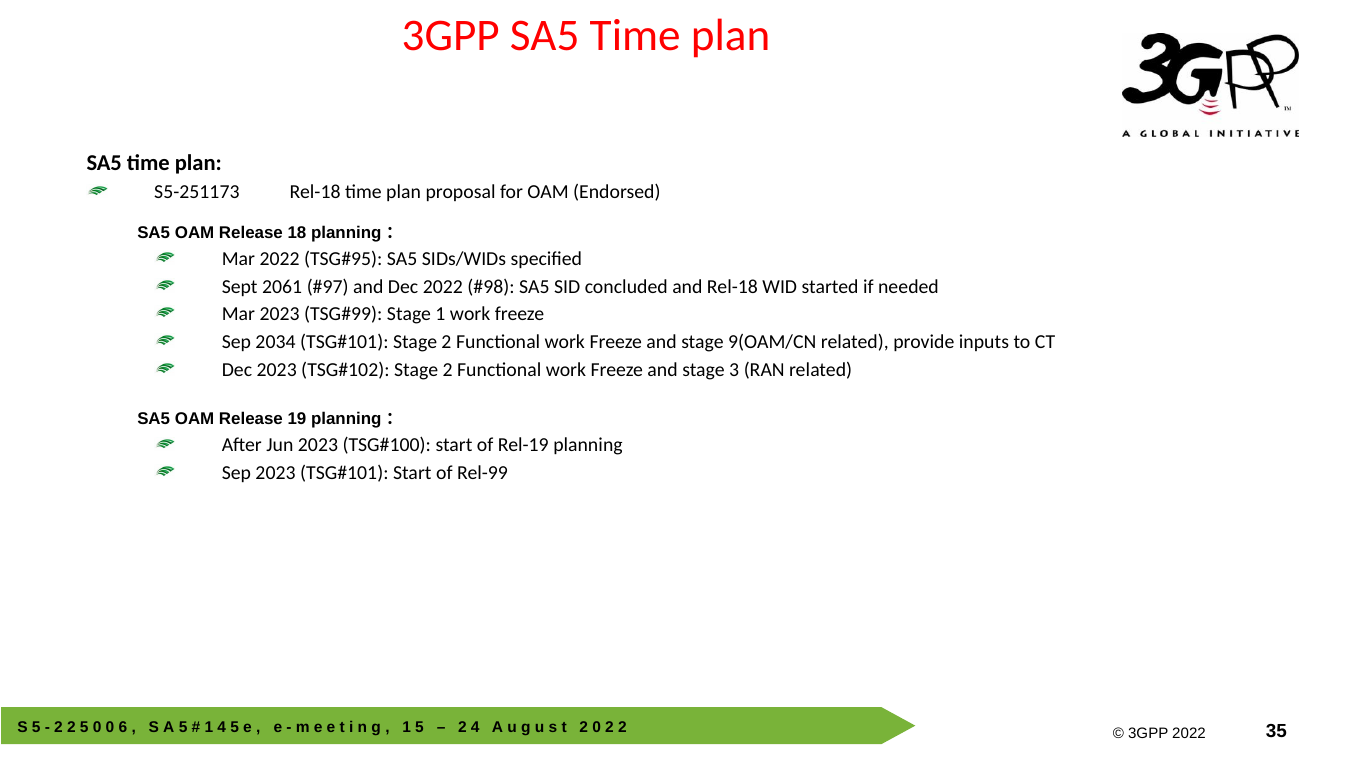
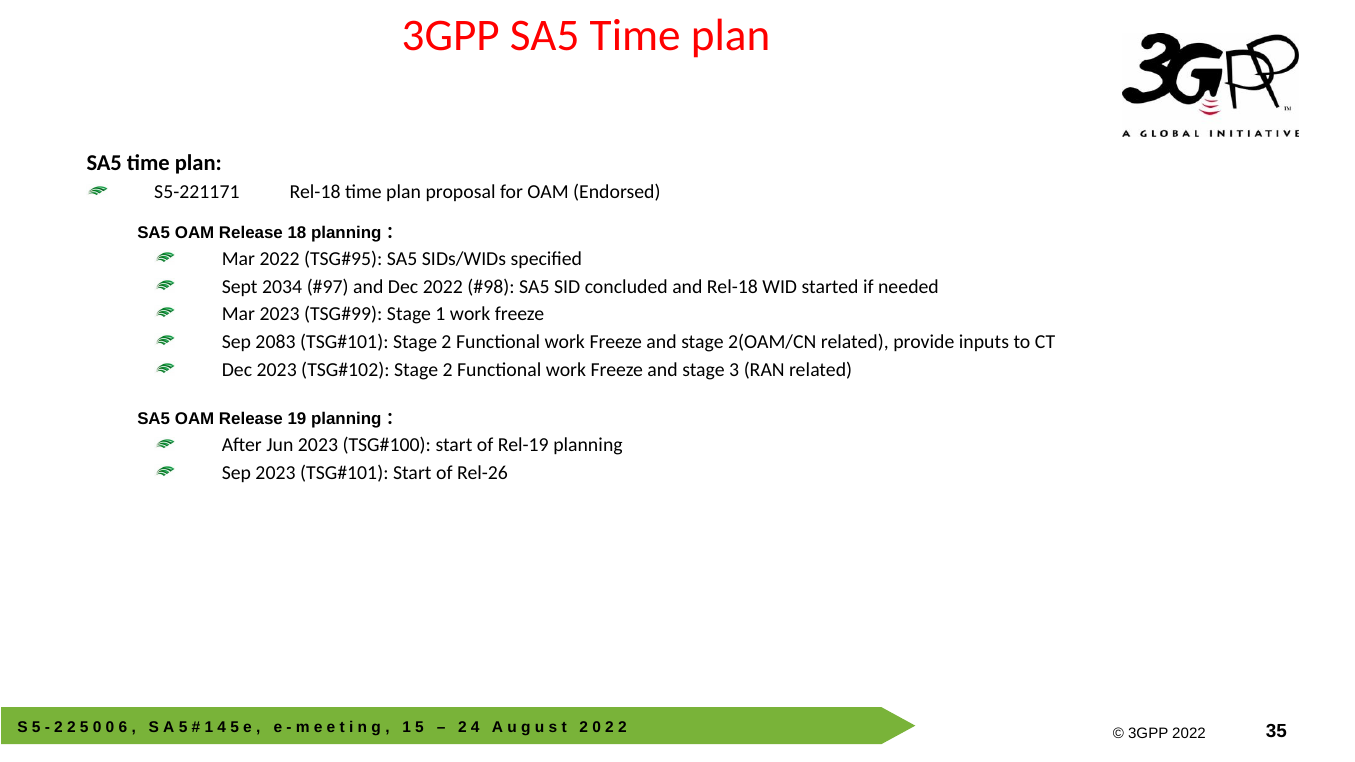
S5-251173: S5-251173 -> S5-221171 (197, 192)
2061: 2061 -> 2034 (282, 287)
2034: 2034 -> 2083 (276, 342)
9(OAM/CN: 9(OAM/CN -> 2(OAM/CN (772, 342)
Rel-99: Rel-99 -> Rel-26 (482, 473)
